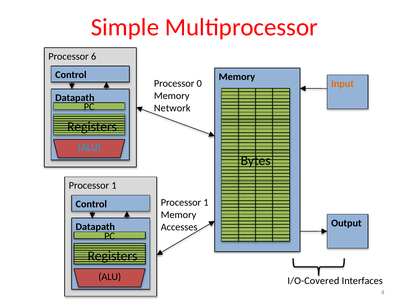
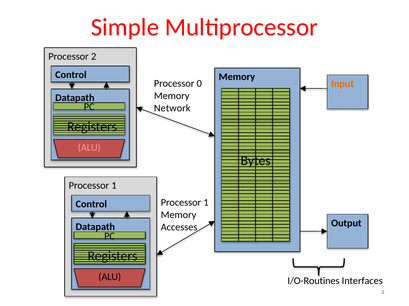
6: 6 -> 2 (94, 57)
ALU colour: light blue -> pink (89, 148)
I/O-Covered: I/O-Covered -> I/O-Routines (313, 282)
